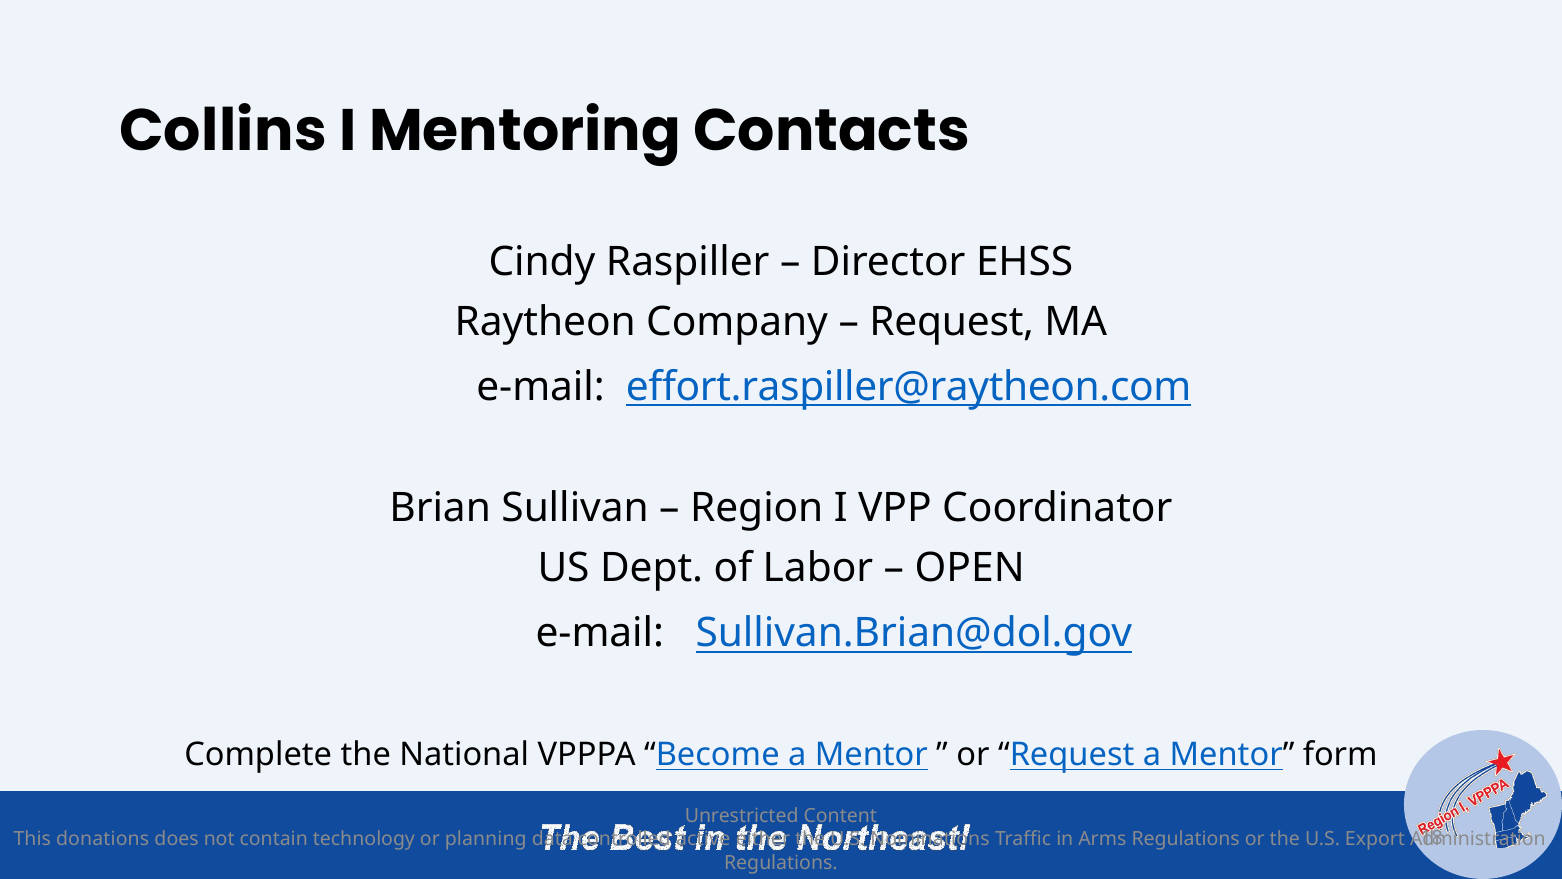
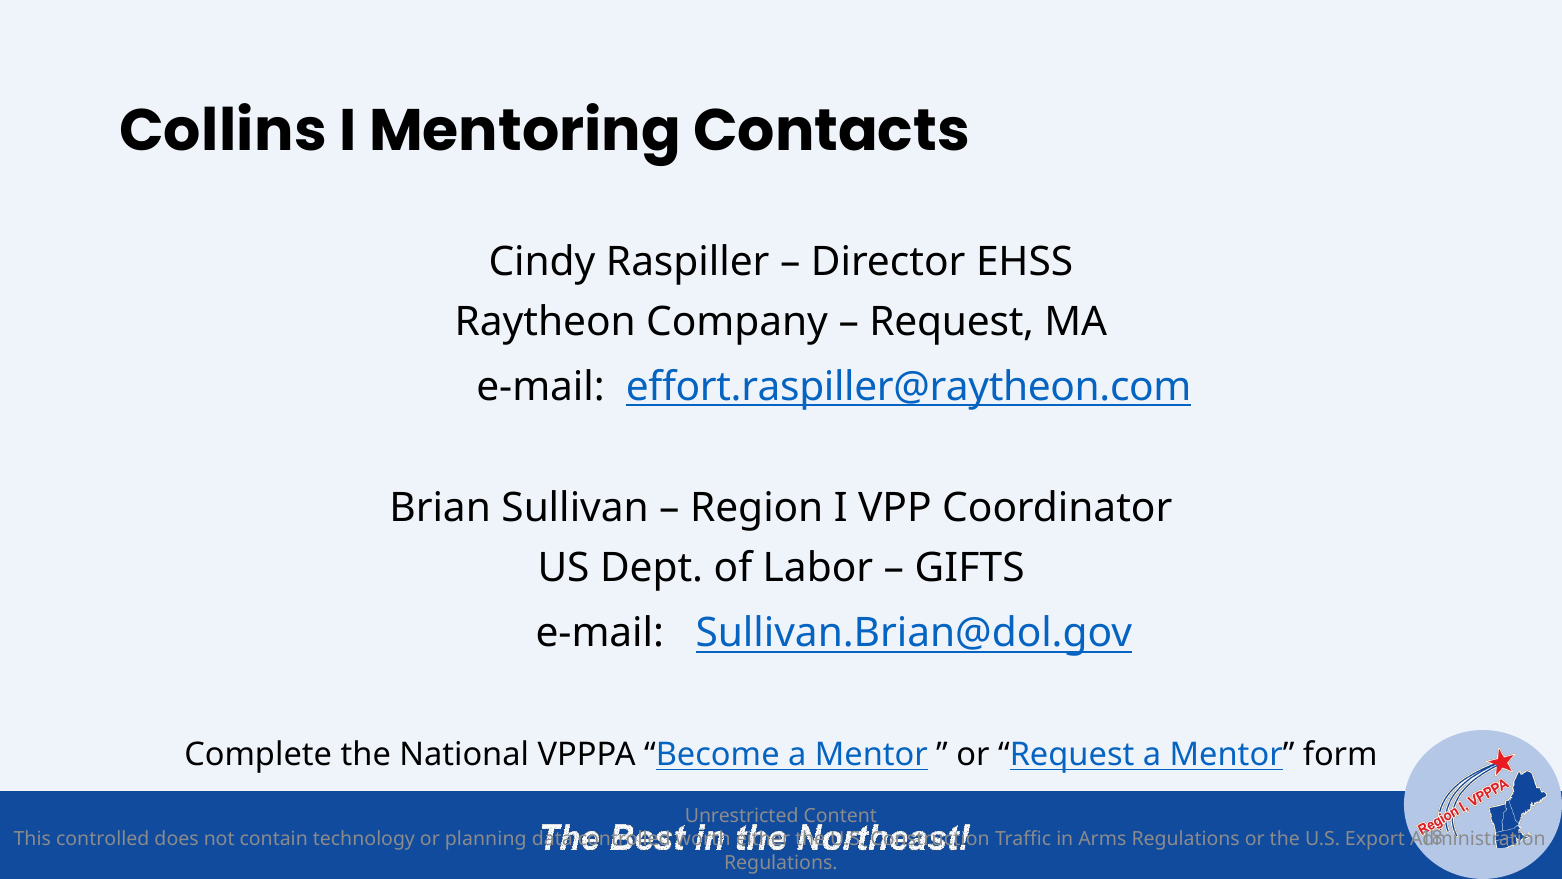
OPEN: OPEN -> GIFTS (970, 568)
This donations: donations -> controlled (103, 839)
active: active -> worth (703, 839)
Nominations: Nominations -> Construction (930, 839)
